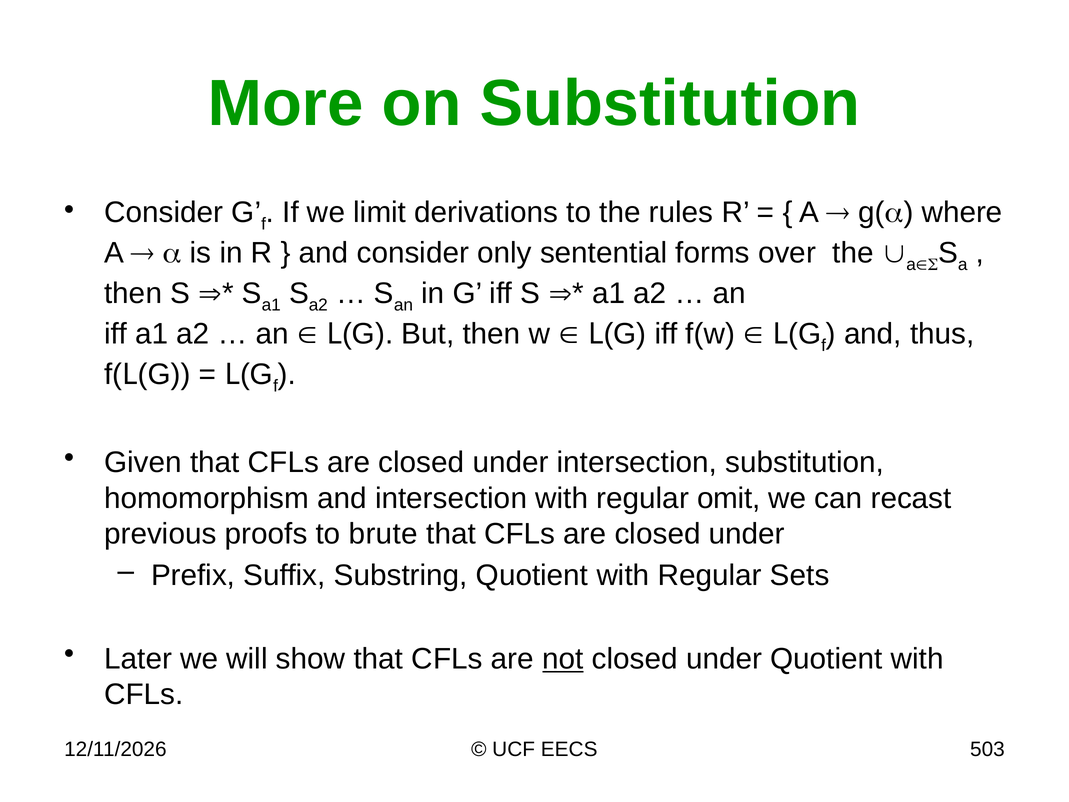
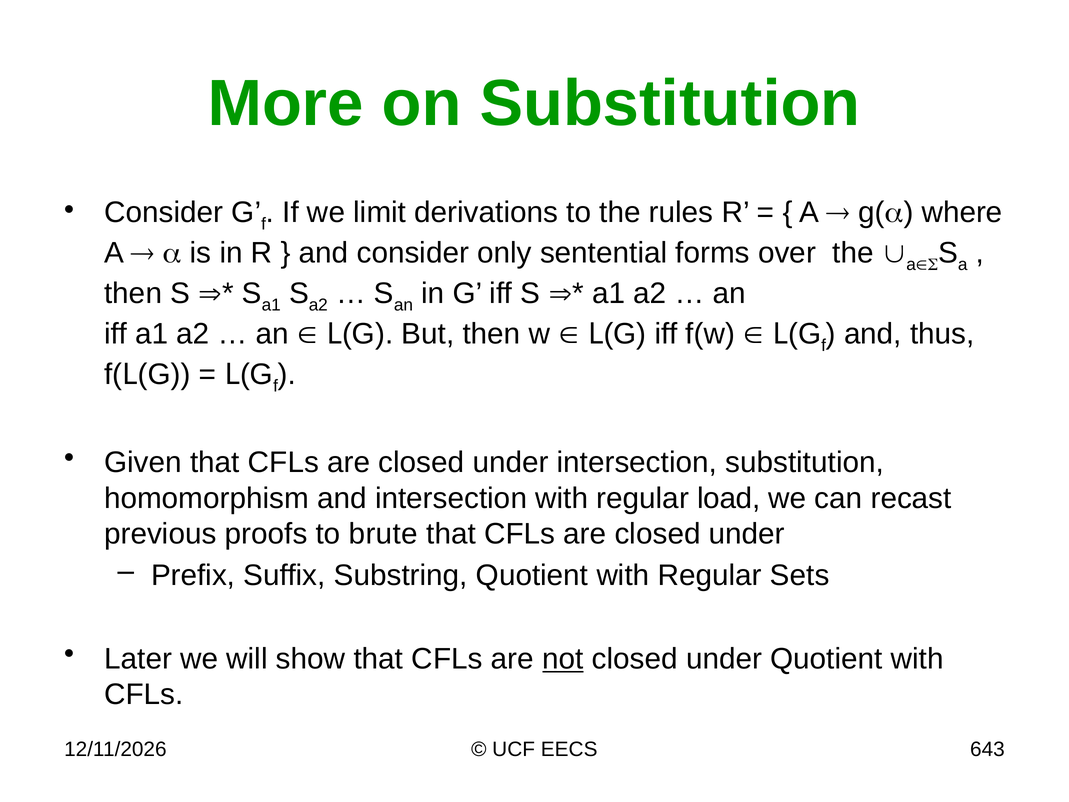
omit: omit -> load (729, 498)
503: 503 -> 643 (987, 749)
